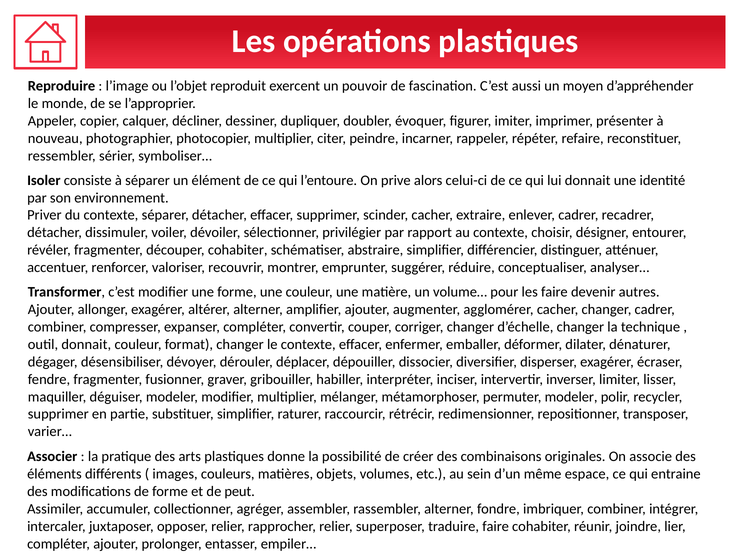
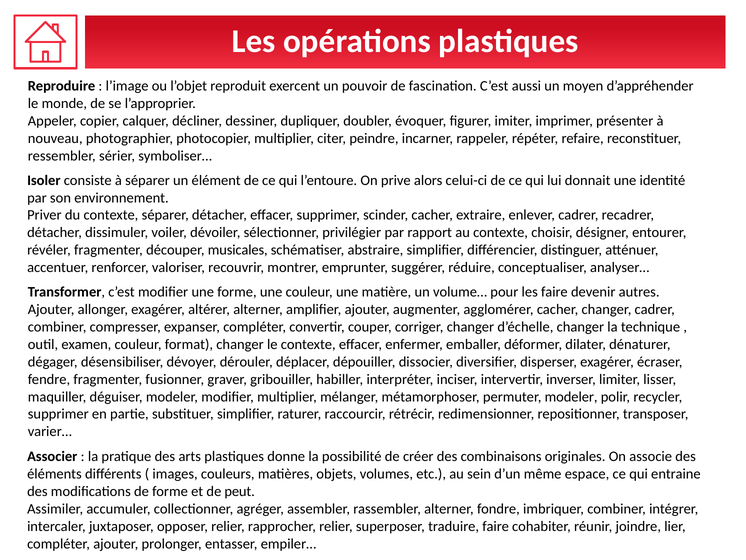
découper cohabiter: cohabiter -> musicales (238, 250)
outil donnait: donnait -> examen (86, 344)
